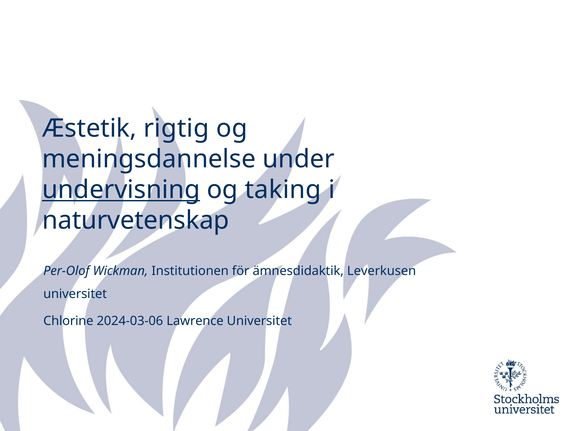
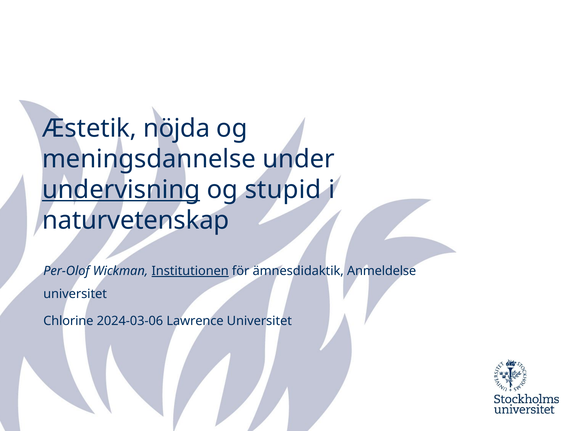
rigtig: rigtig -> nöjda (177, 128)
taking: taking -> stupid (283, 190)
Institutionen underline: none -> present (190, 271)
Leverkusen: Leverkusen -> Anmeldelse (382, 271)
